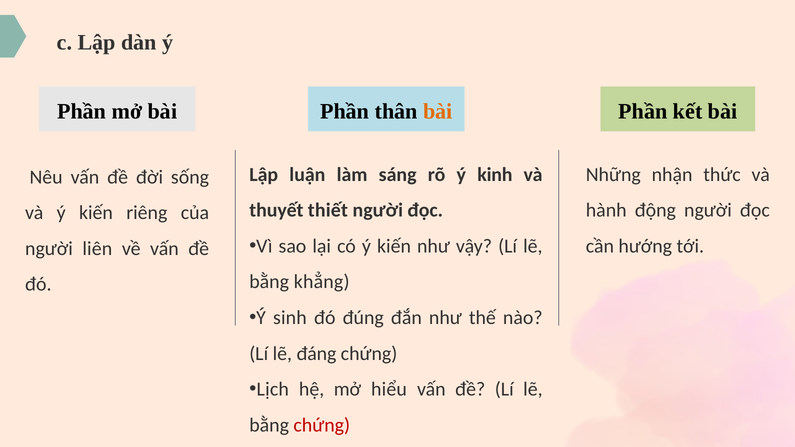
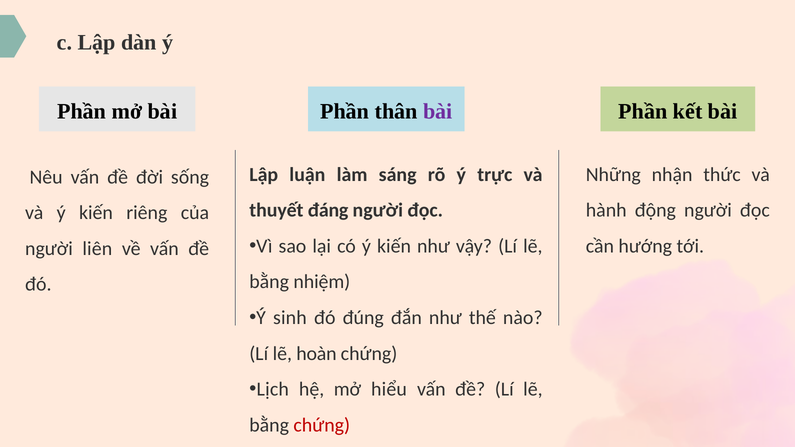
bài colour: orange -> purple (438, 112)
kinh: kinh -> trực (495, 175)
thiết: thiết -> đáng (328, 211)
khẳng: khẳng -> nhiệm (322, 282)
đáng: đáng -> hoàn (316, 354)
